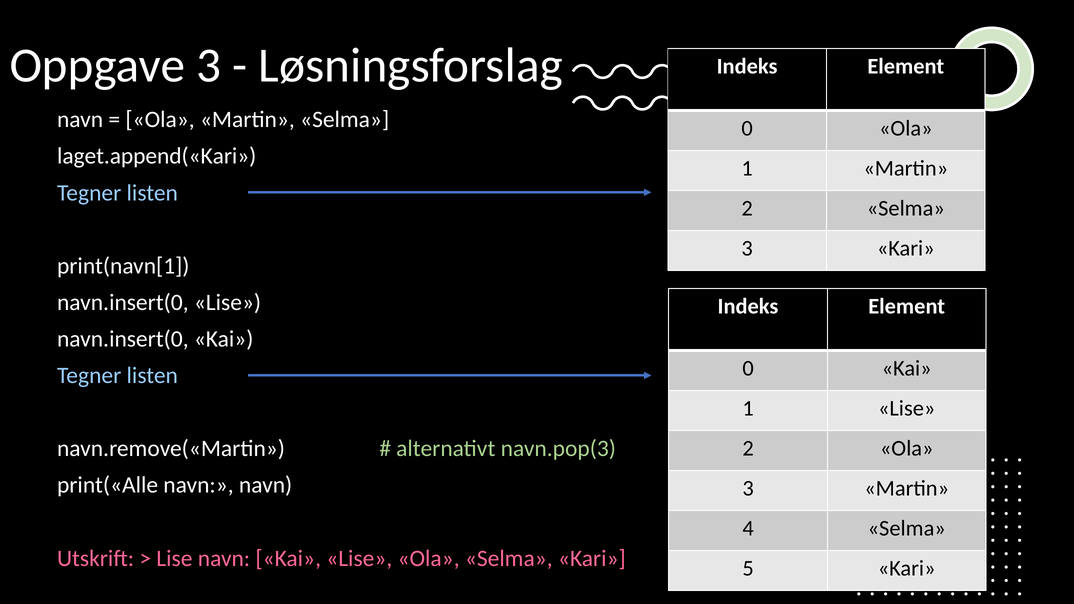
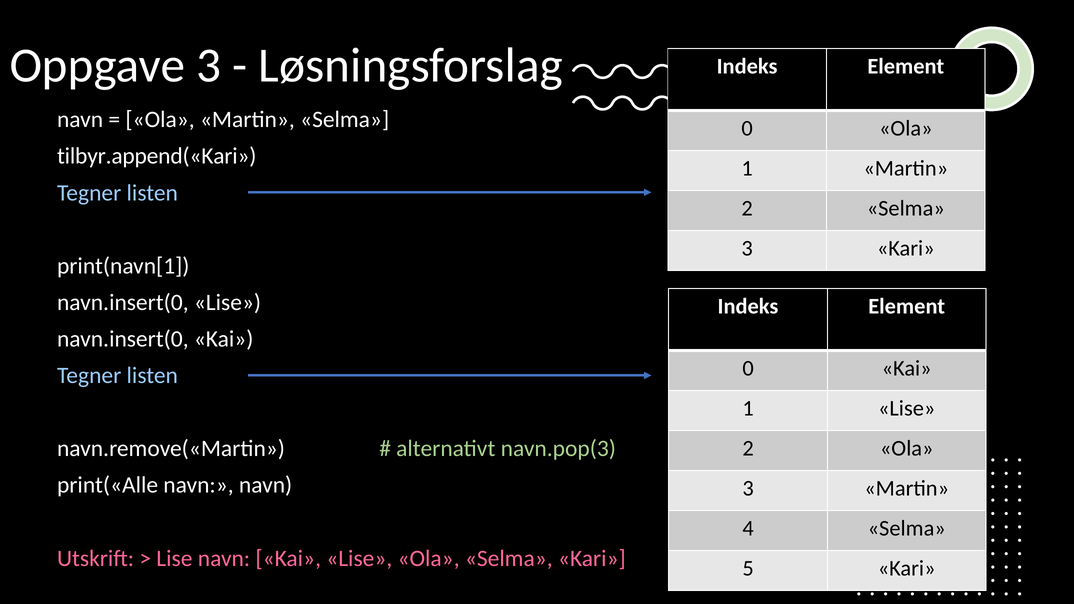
laget.append(«Kari: laget.append(«Kari -> tilbyr.append(«Kari (157, 156)
